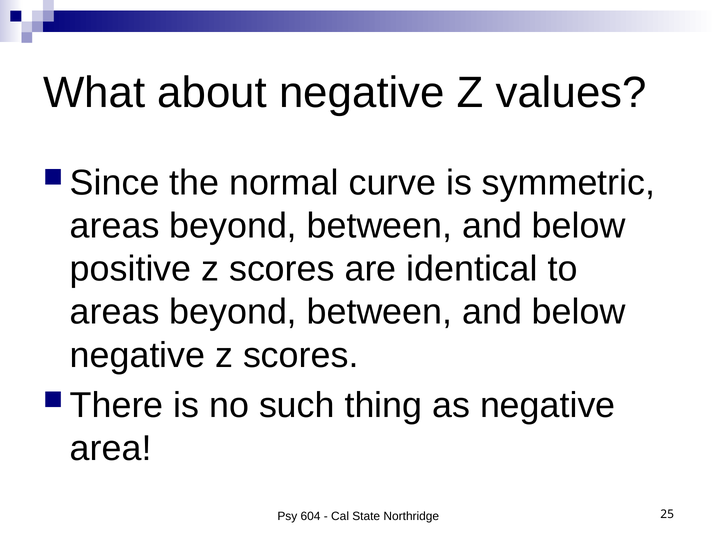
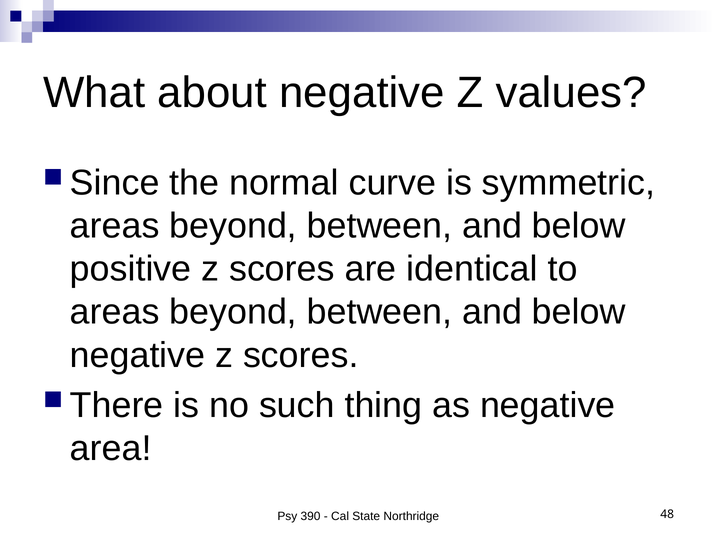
604: 604 -> 390 (311, 516)
25: 25 -> 48 (667, 514)
